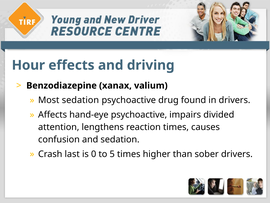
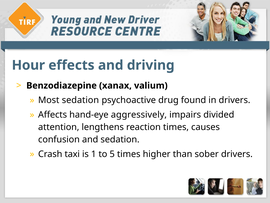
hand-eye psychoactive: psychoactive -> aggressively (139, 115)
last: last -> taxi (72, 154)
0: 0 -> 1 (94, 154)
